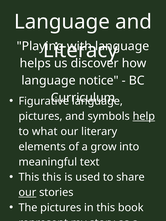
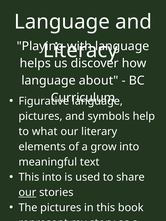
notice: notice -> about (99, 81)
help underline: present -> none (144, 116)
This this: this -> into (52, 177)
